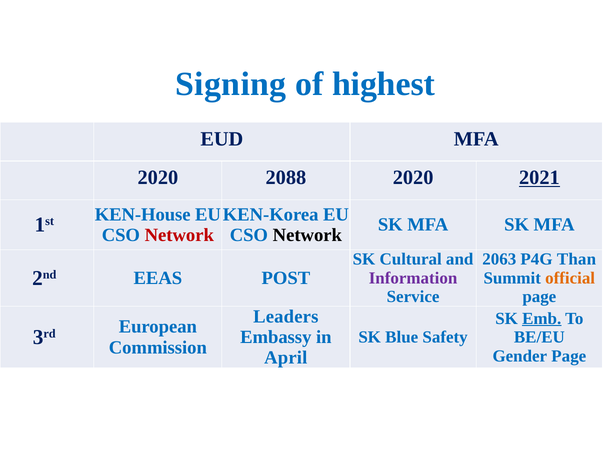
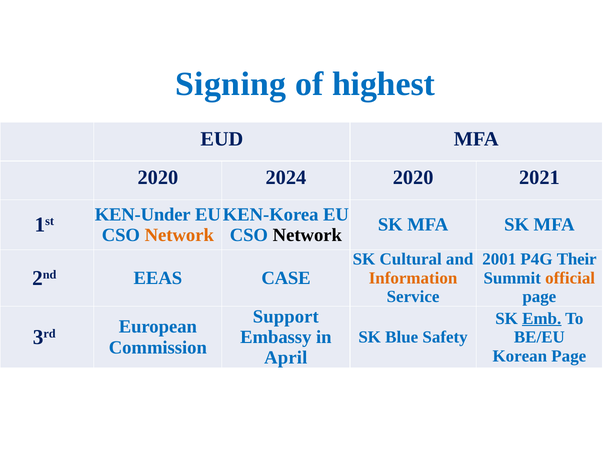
2088: 2088 -> 2024 (286, 178)
2021 underline: present -> none (539, 178)
KEN-House: KEN-House -> KEN-Under (143, 215)
Network colour: red -> orange (179, 235)
2063: 2063 -> 2001 (499, 260)
Than: Than -> Their (577, 260)
POST: POST -> CASE (286, 278)
Information colour: purple -> orange (413, 278)
Leaders: Leaders -> Support (286, 317)
Gender: Gender -> Korean (520, 356)
